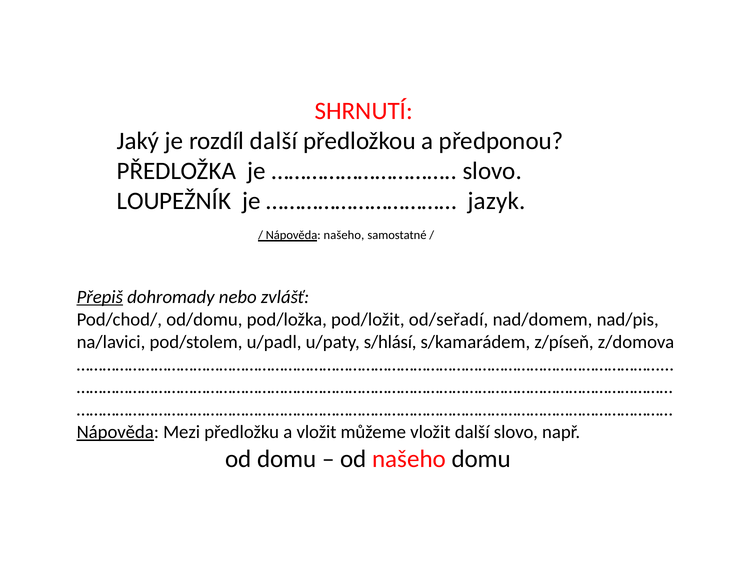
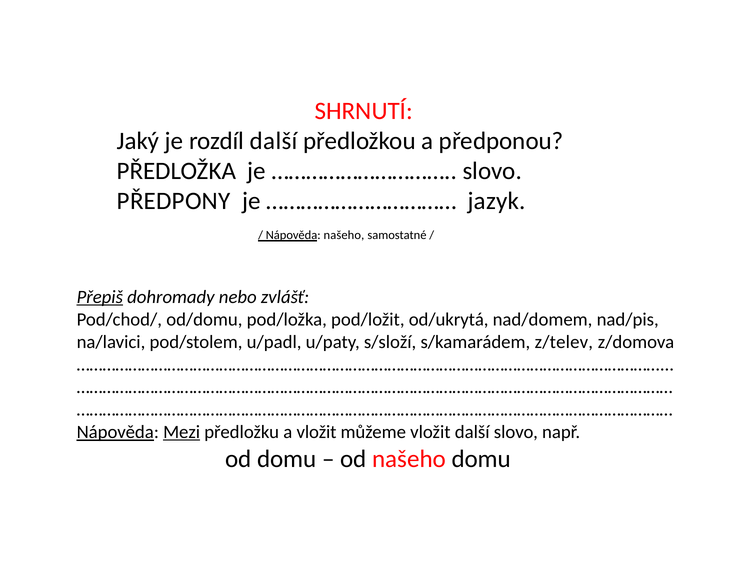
LOUPEŽNÍK: LOUPEŽNÍK -> PŘEDPONY (174, 201)
od/seřadí: od/seřadí -> od/ukrytá (449, 320)
s/hlásí: s/hlásí -> s/složí (390, 342)
z/píseň: z/píseň -> z/telev (564, 342)
Mezi underline: none -> present (182, 432)
